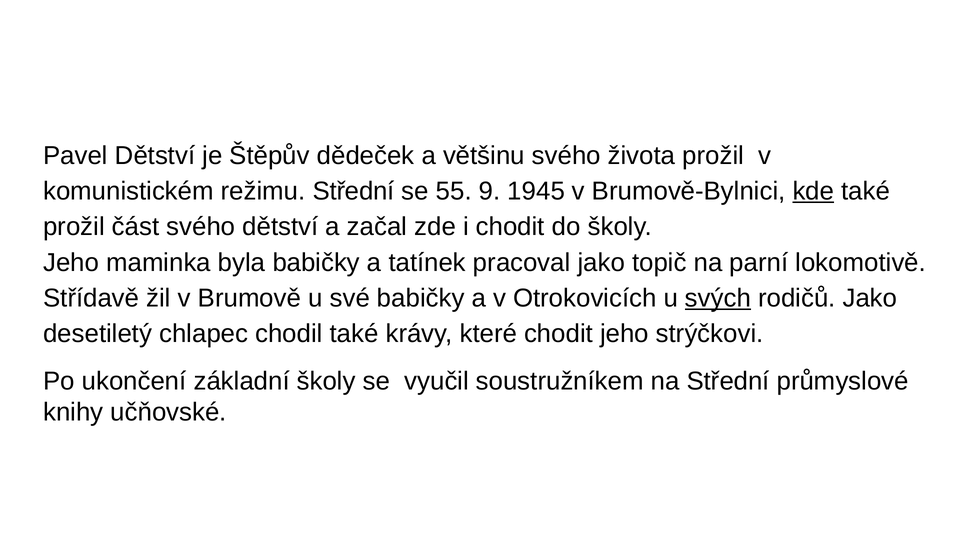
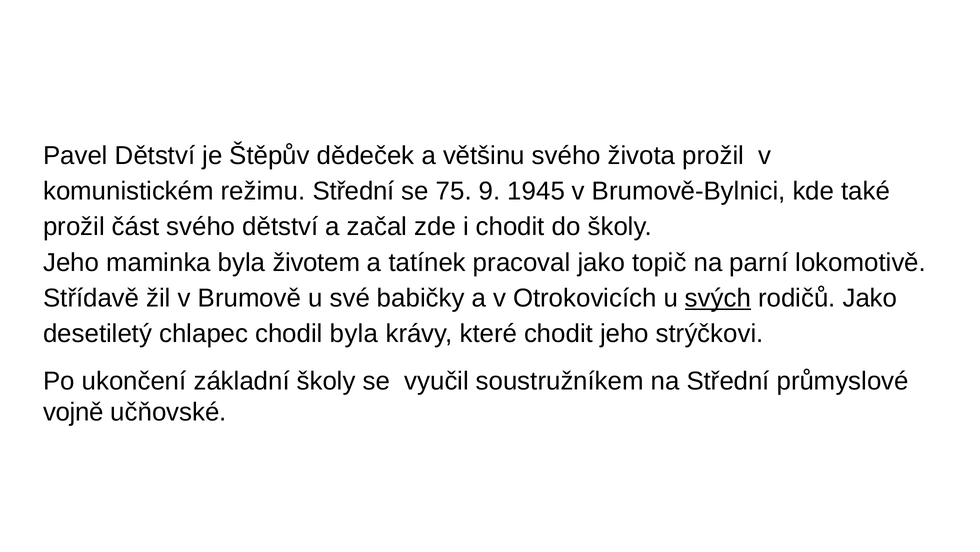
55: 55 -> 75 (454, 191)
kde underline: present -> none (813, 191)
byla babičky: babičky -> životem (316, 262)
chodil také: také -> byla (354, 334)
knihy: knihy -> vojně (73, 412)
